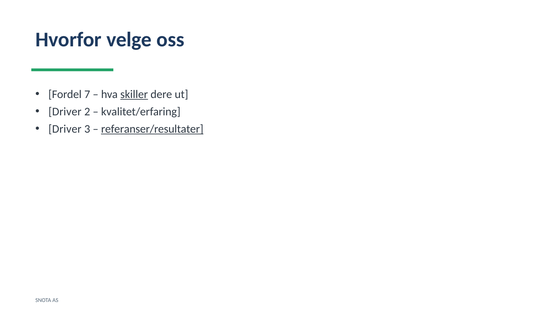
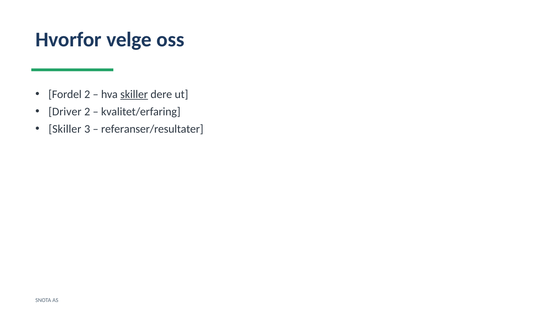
Fordel 7: 7 -> 2 (87, 94)
Driver: Driver -> Skiller (65, 129)
referanser/resultater underline: present -> none (152, 129)
